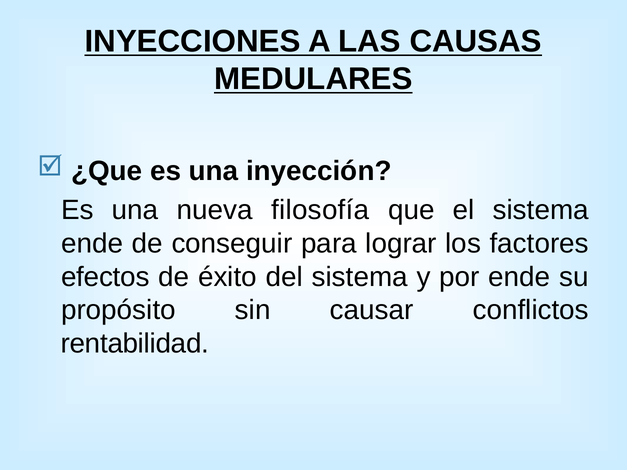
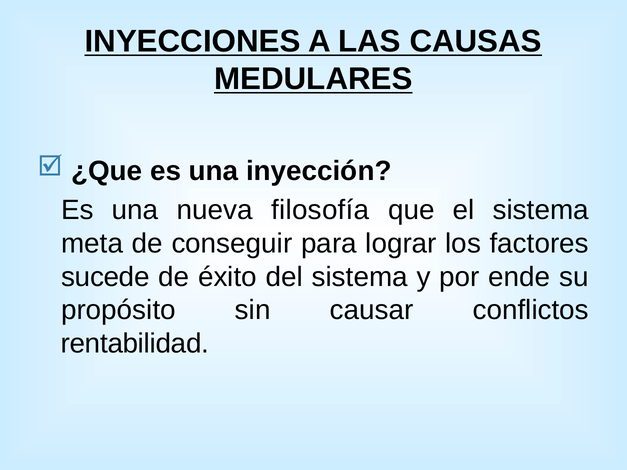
ende: ende -> meta (92, 244)
efectos: efectos -> sucede (105, 277)
